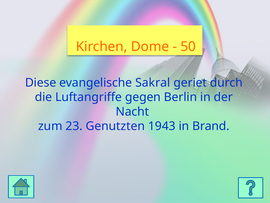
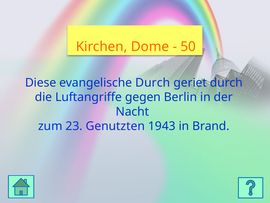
evangelische Sakral: Sakral -> Durch (153, 83)
